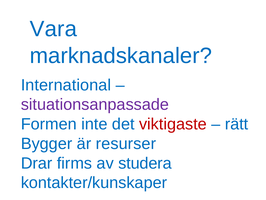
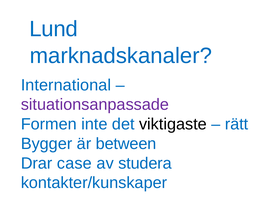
Vara: Vara -> Lund (54, 29)
viktigaste colour: red -> black (173, 124)
resurser: resurser -> between (126, 143)
firms: firms -> case (74, 163)
